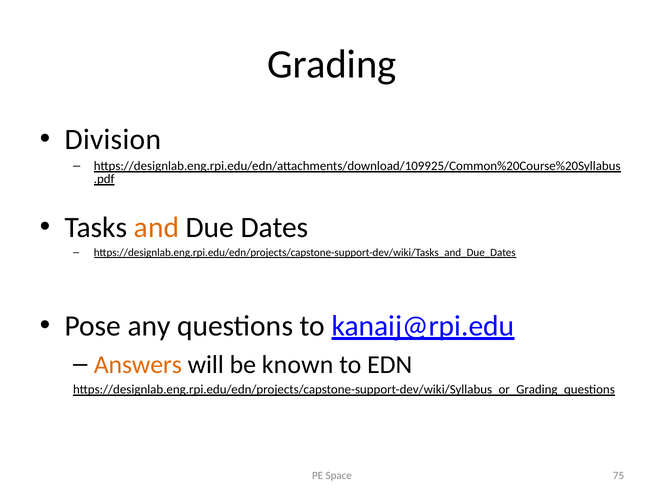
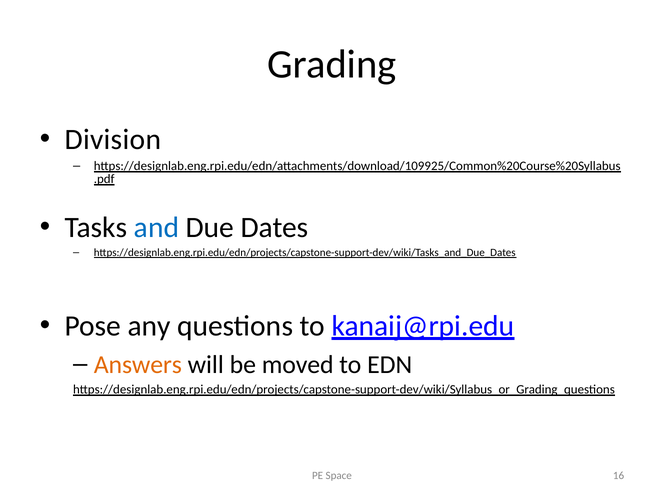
and colour: orange -> blue (156, 227)
known: known -> moved (298, 365)
75: 75 -> 16 (619, 475)
